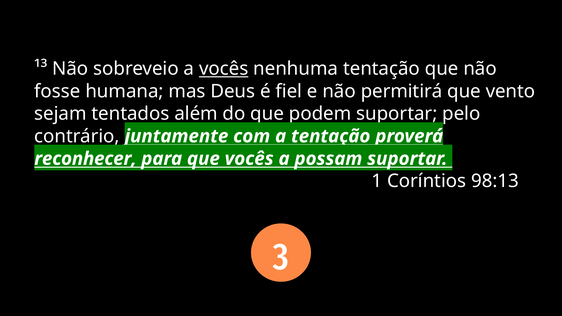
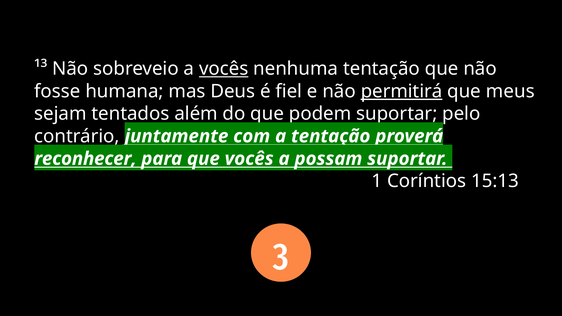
permitirá underline: none -> present (402, 91)
vento: vento -> meus (510, 91)
98:13: 98:13 -> 15:13 (495, 181)
